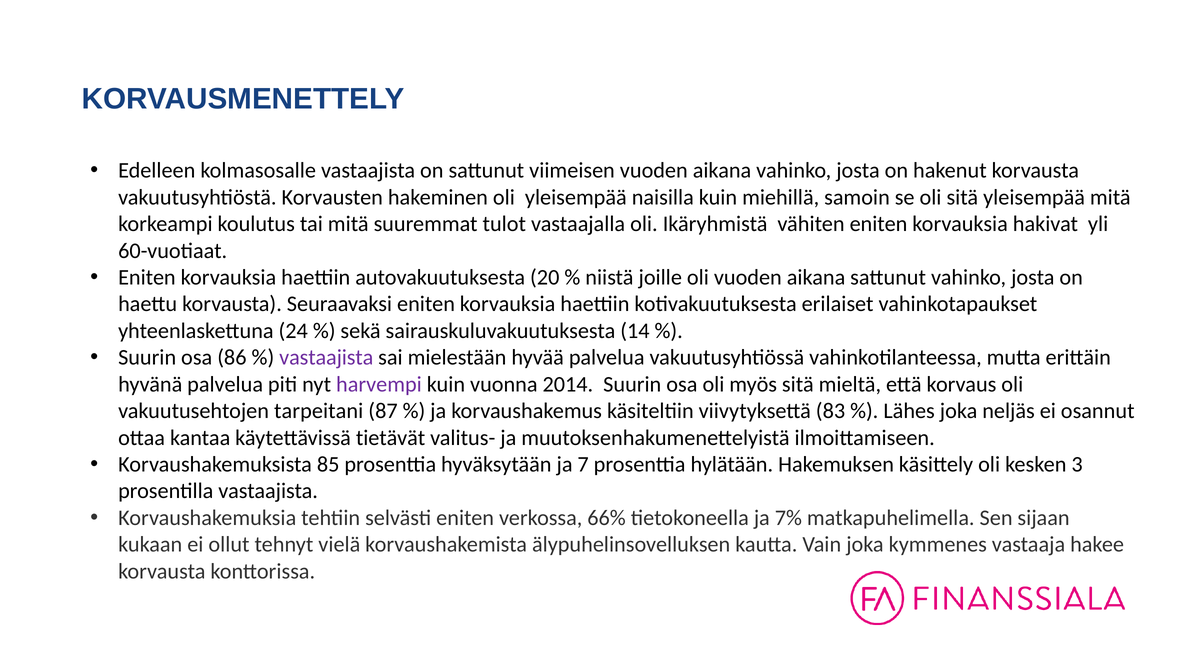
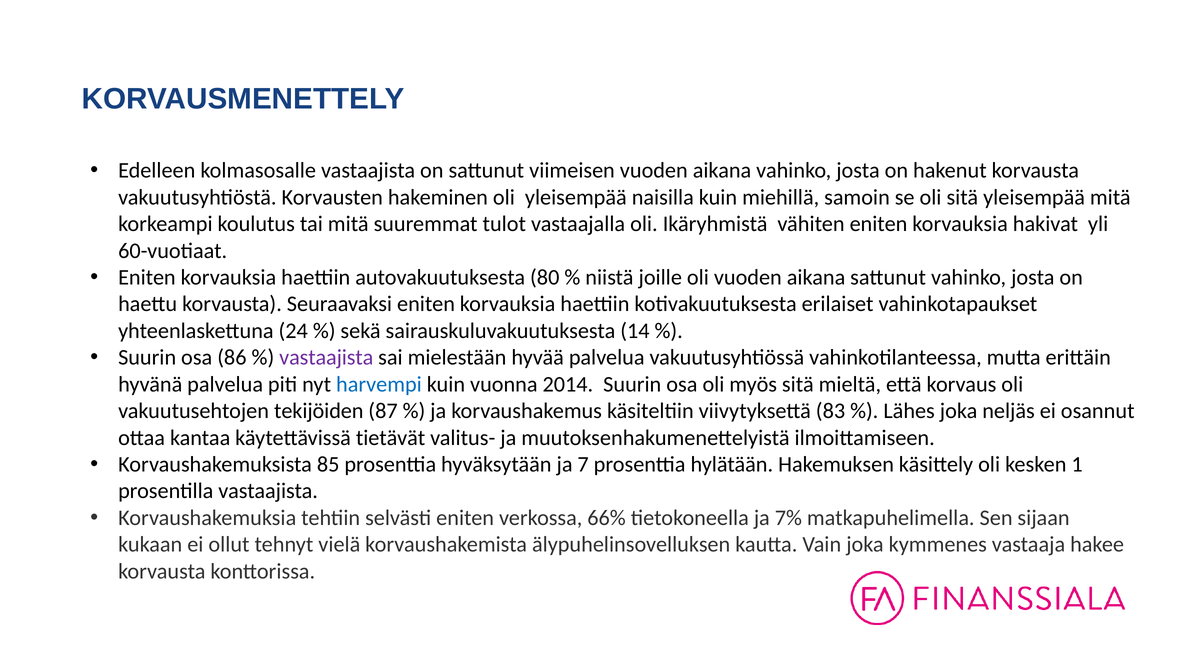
20: 20 -> 80 (545, 277)
harvempi colour: purple -> blue (379, 384)
tarpeitani: tarpeitani -> tekijöiden (319, 411)
3: 3 -> 1 (1077, 464)
